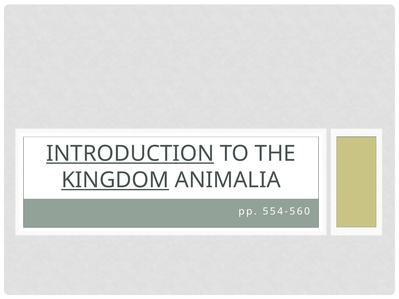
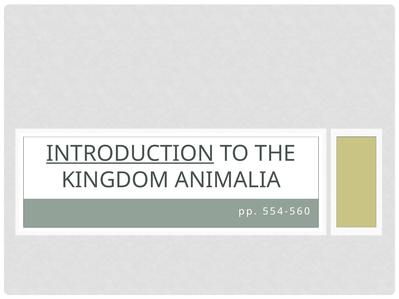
KINGDOM underline: present -> none (115, 180)
